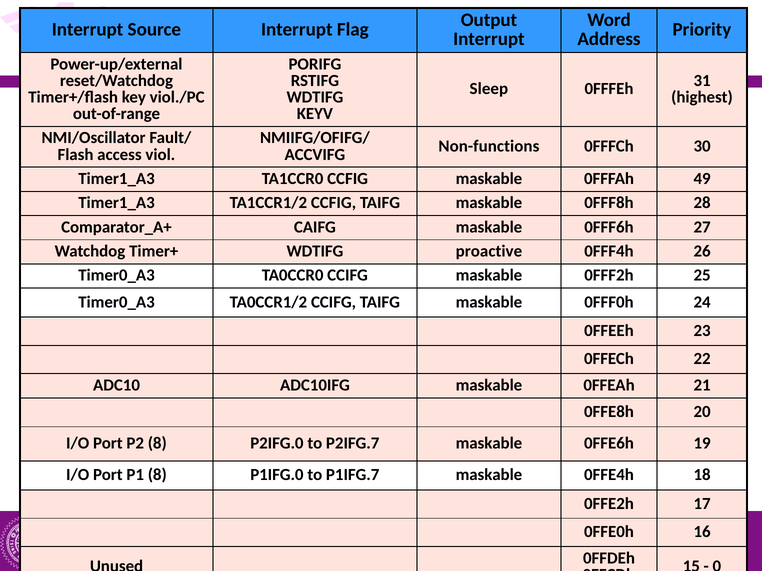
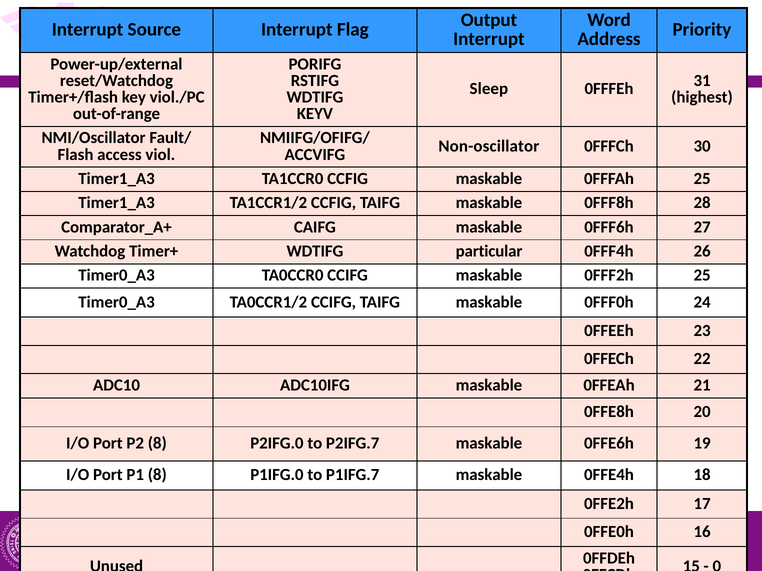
Non-functions: Non-functions -> Non-oscillator (489, 146)
0FFFAh 49: 49 -> 25 (702, 179)
proactive: proactive -> particular (489, 251)
